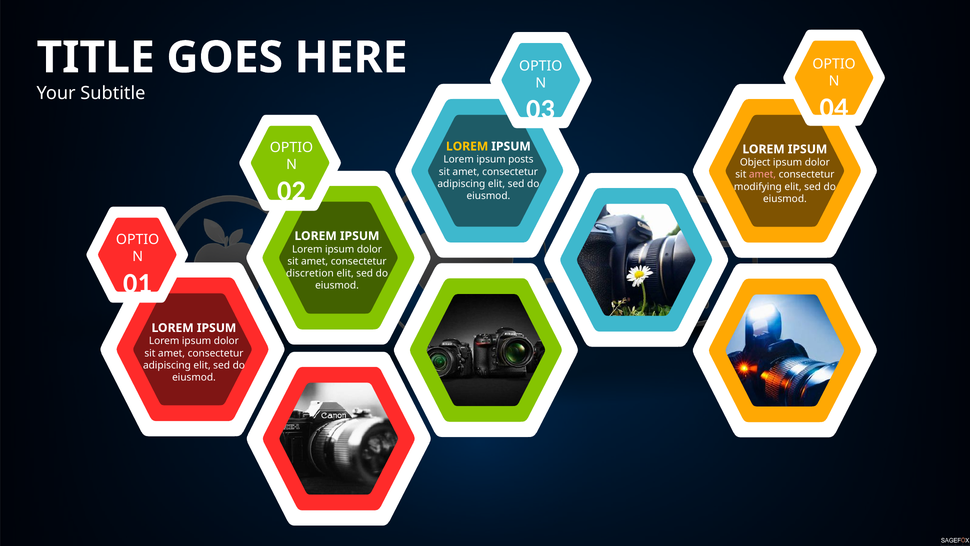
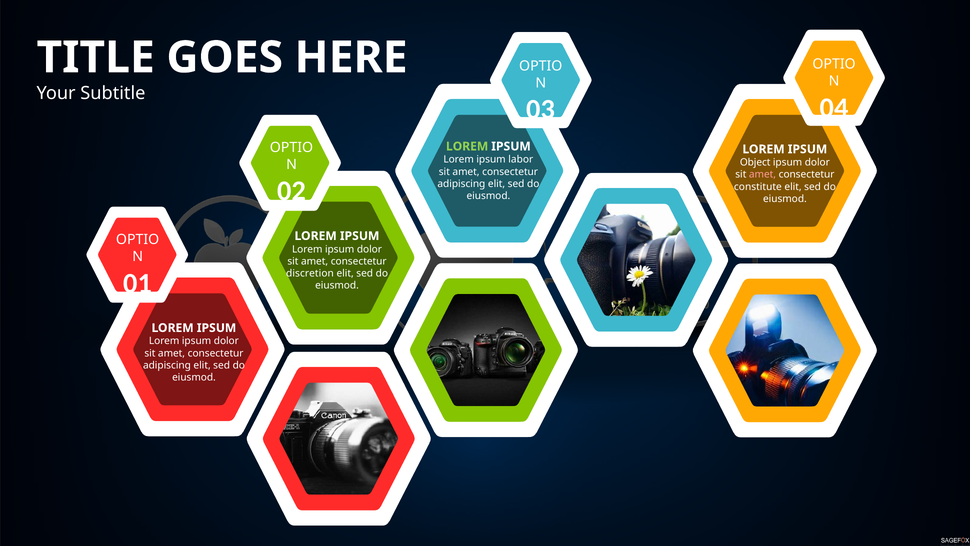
LOREM colour: yellow -> light green (467, 146)
posts: posts -> labor (521, 159)
modifying: modifying -> constitute (758, 187)
